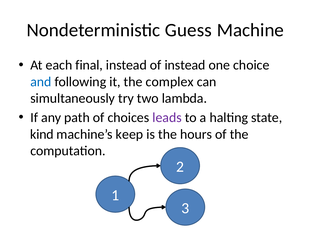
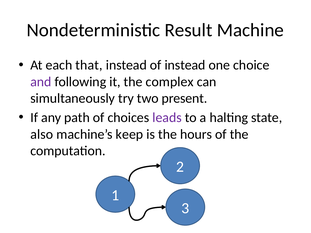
Guess: Guess -> Result (188, 30)
final: final -> that (89, 65)
and colour: blue -> purple (41, 82)
lambda: lambda -> present (184, 98)
kind: kind -> also (42, 134)
